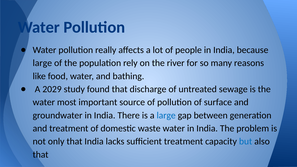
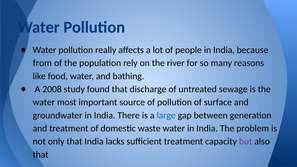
large: large -> from (42, 63)
2029: 2029 -> 2008 (52, 89)
but colour: blue -> purple (246, 142)
